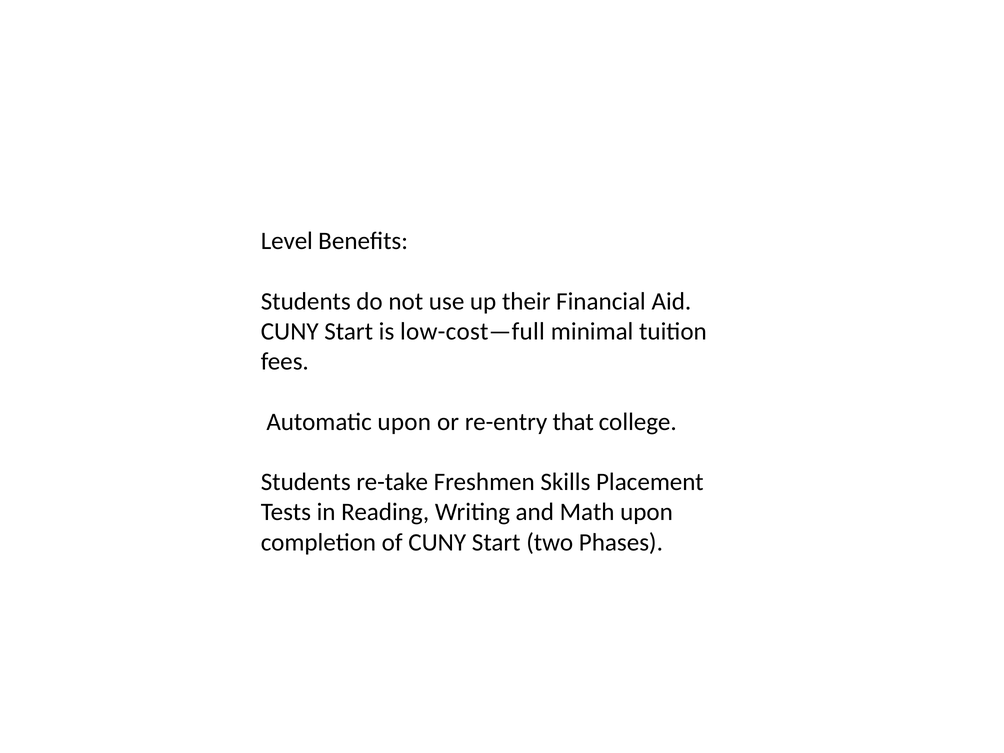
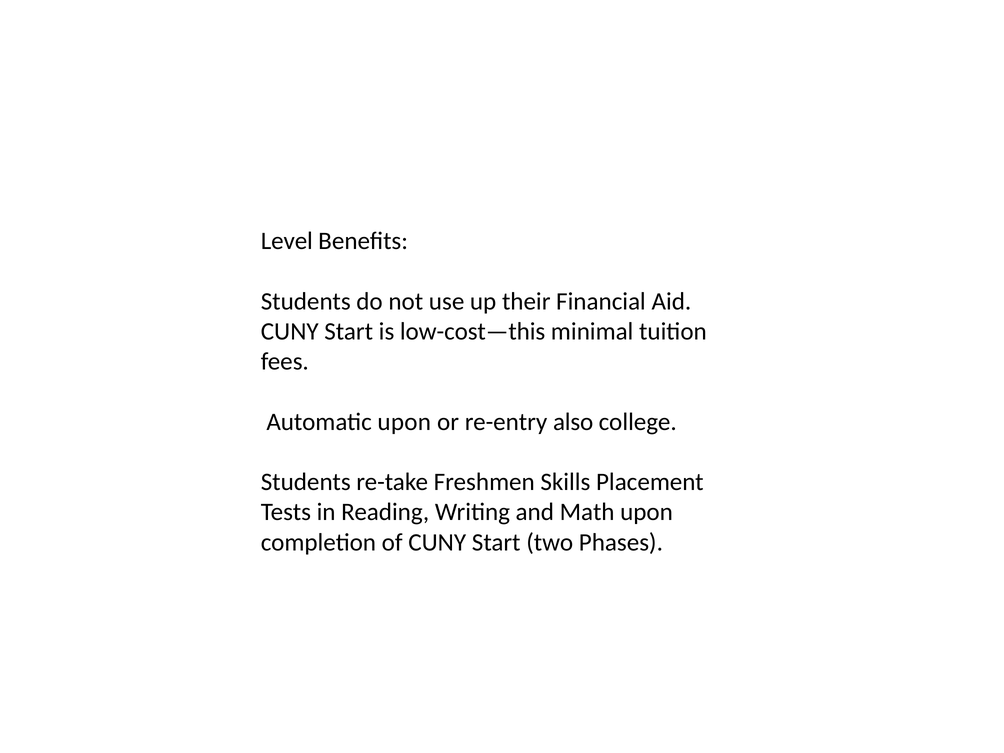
low-cost—full: low-cost—full -> low-cost—this (473, 331)
that: that -> also (573, 422)
